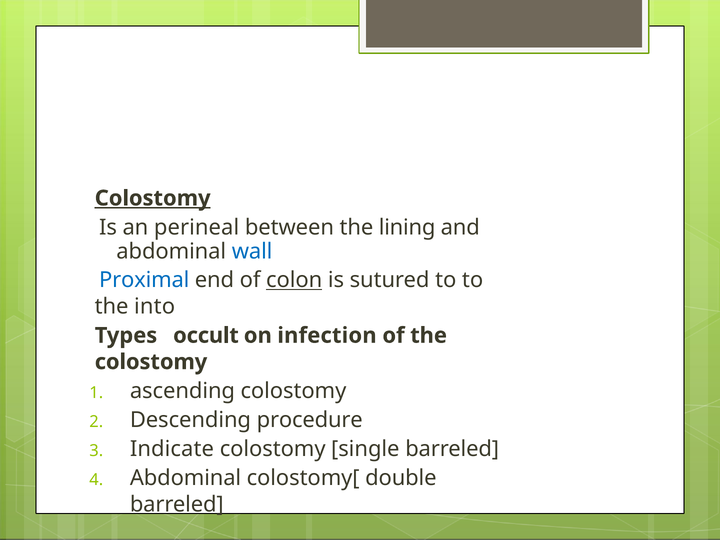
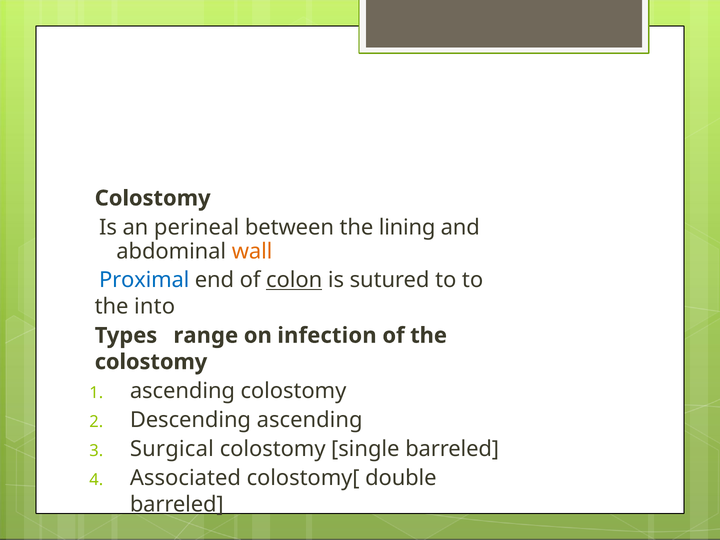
Colostomy underline: present -> none (153, 198)
wall colour: blue -> orange (252, 251)
occult: occult -> range (206, 336)
Descending procedure: procedure -> ascending (310, 420)
Indicate: Indicate -> Surgical (172, 449)
Abdominal: Abdominal -> Associated (185, 478)
